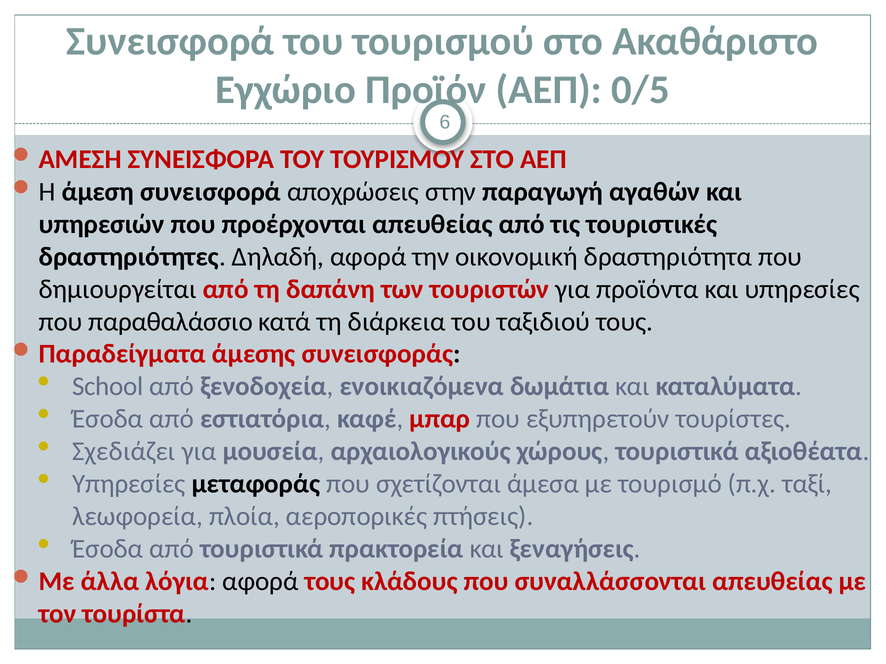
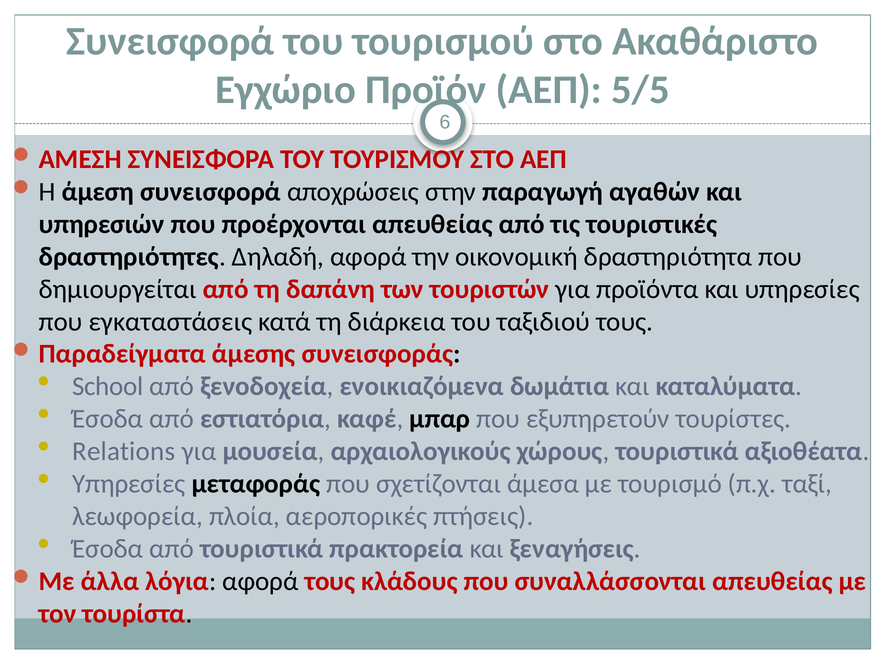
0/5: 0/5 -> 5/5 (641, 90)
παραθαλάσσιο: παραθαλάσσιο -> εγκαταστάσεις (170, 322)
μπαρ colour: red -> black (440, 419)
Σχεδιάζει: Σχεδιάζει -> Relations (124, 452)
